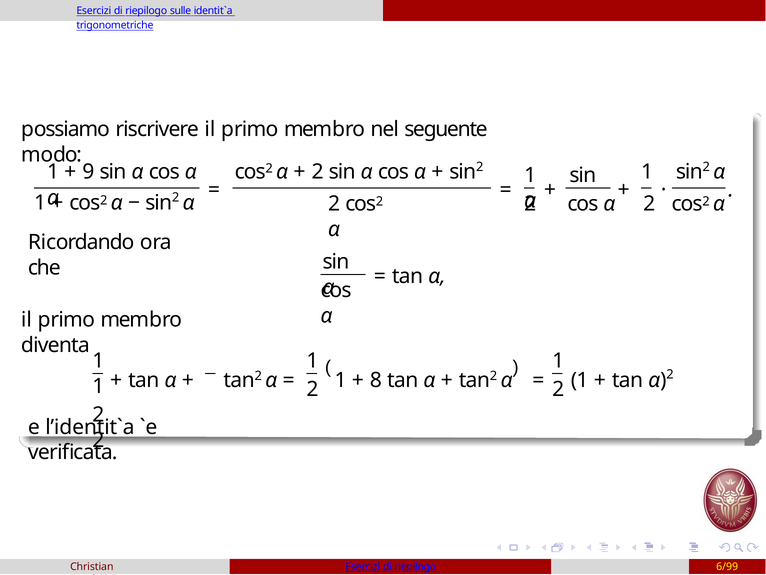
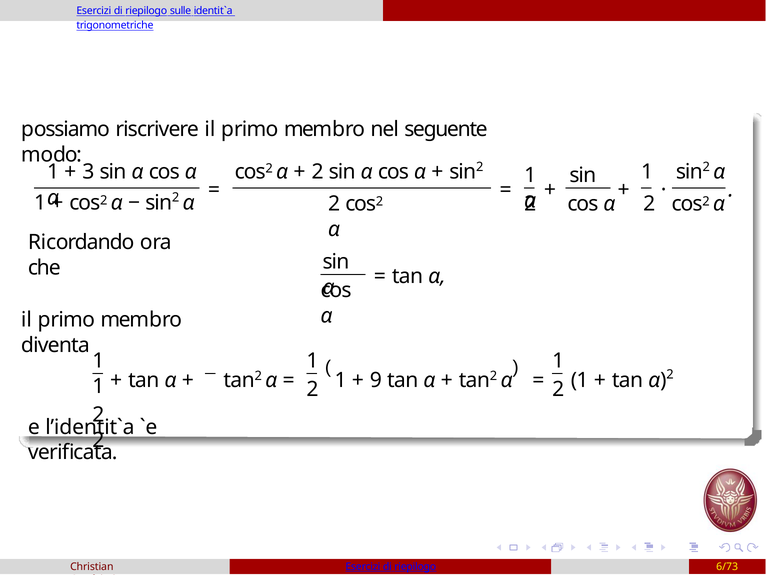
9: 9 -> 3 (88, 172)
8: 8 -> 9 (376, 380)
6/99: 6/99 -> 6/73 (727, 567)
